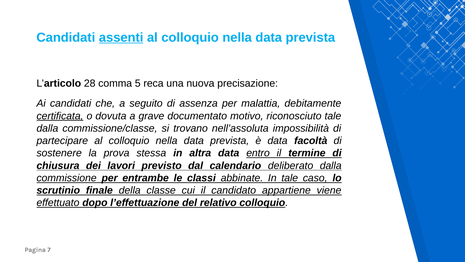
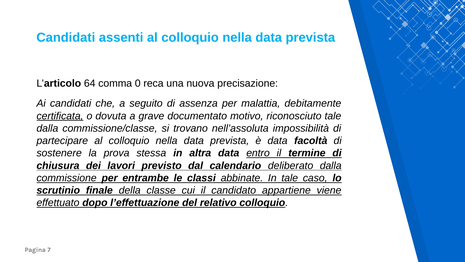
assenti underline: present -> none (121, 37)
28: 28 -> 64 (90, 83)
5: 5 -> 0 (138, 83)
